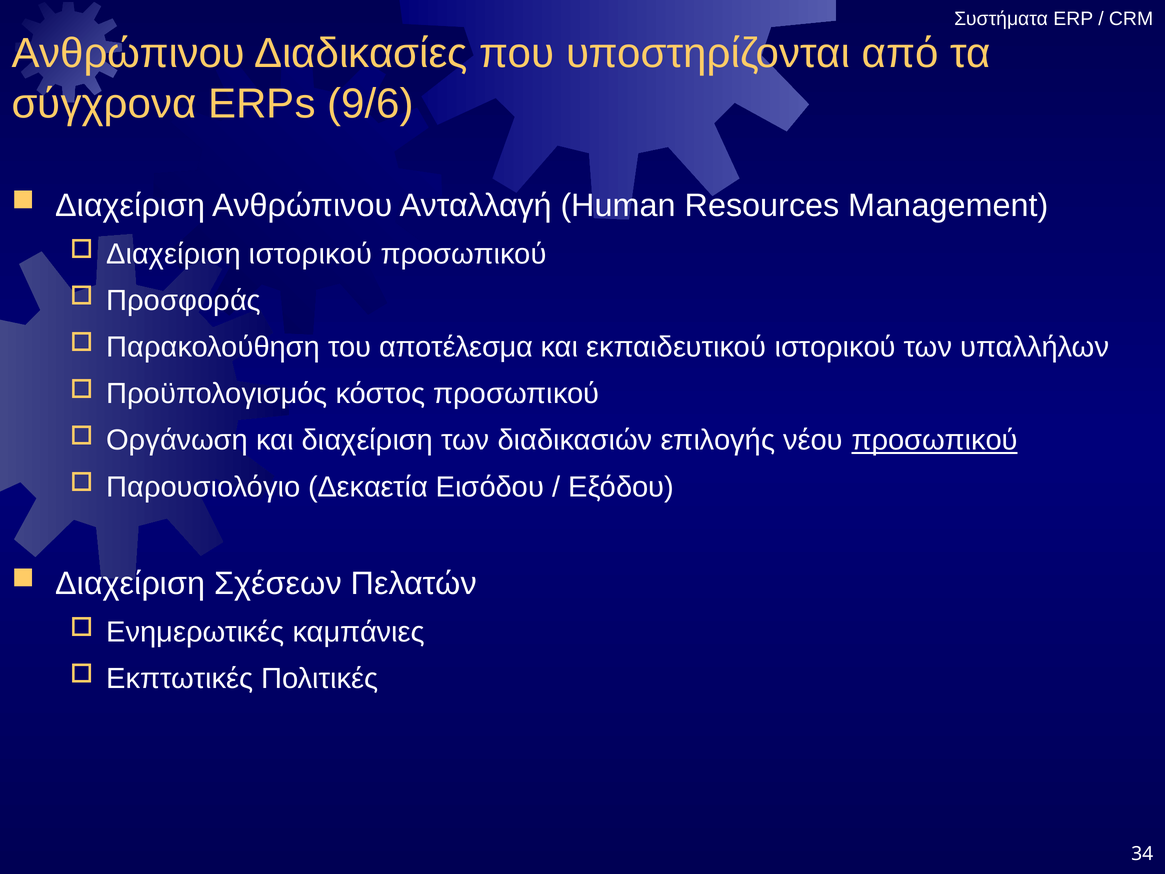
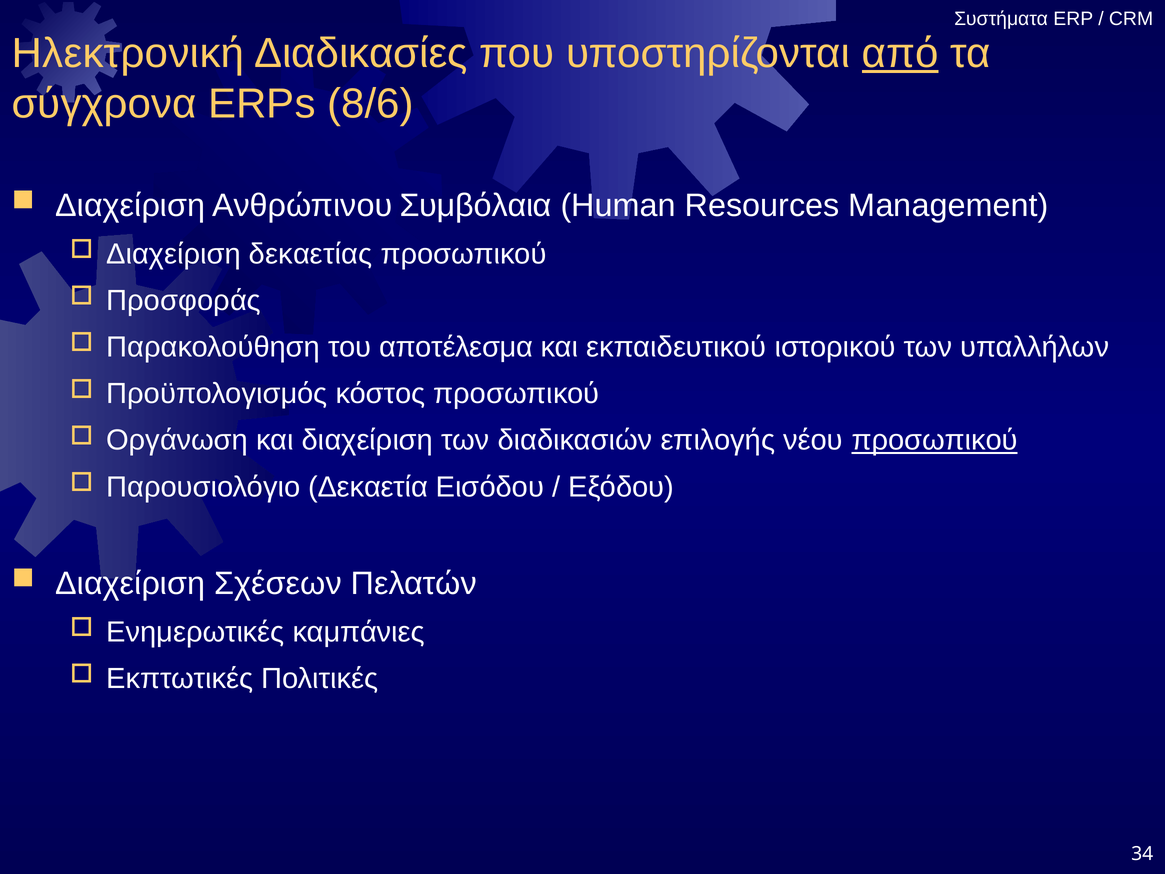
Ανθρώπινου: Ανθρώπινου -> Ηλεκτρονική (128, 53)
από underline: none -> present (900, 53)
9/6: 9/6 -> 8/6 (371, 104)
Ανταλλαγή: Ανταλλαγή -> Συμβόλαια (476, 206)
Διαχείριση ιστορικού: ιστορικού -> δεκαετίας (311, 254)
